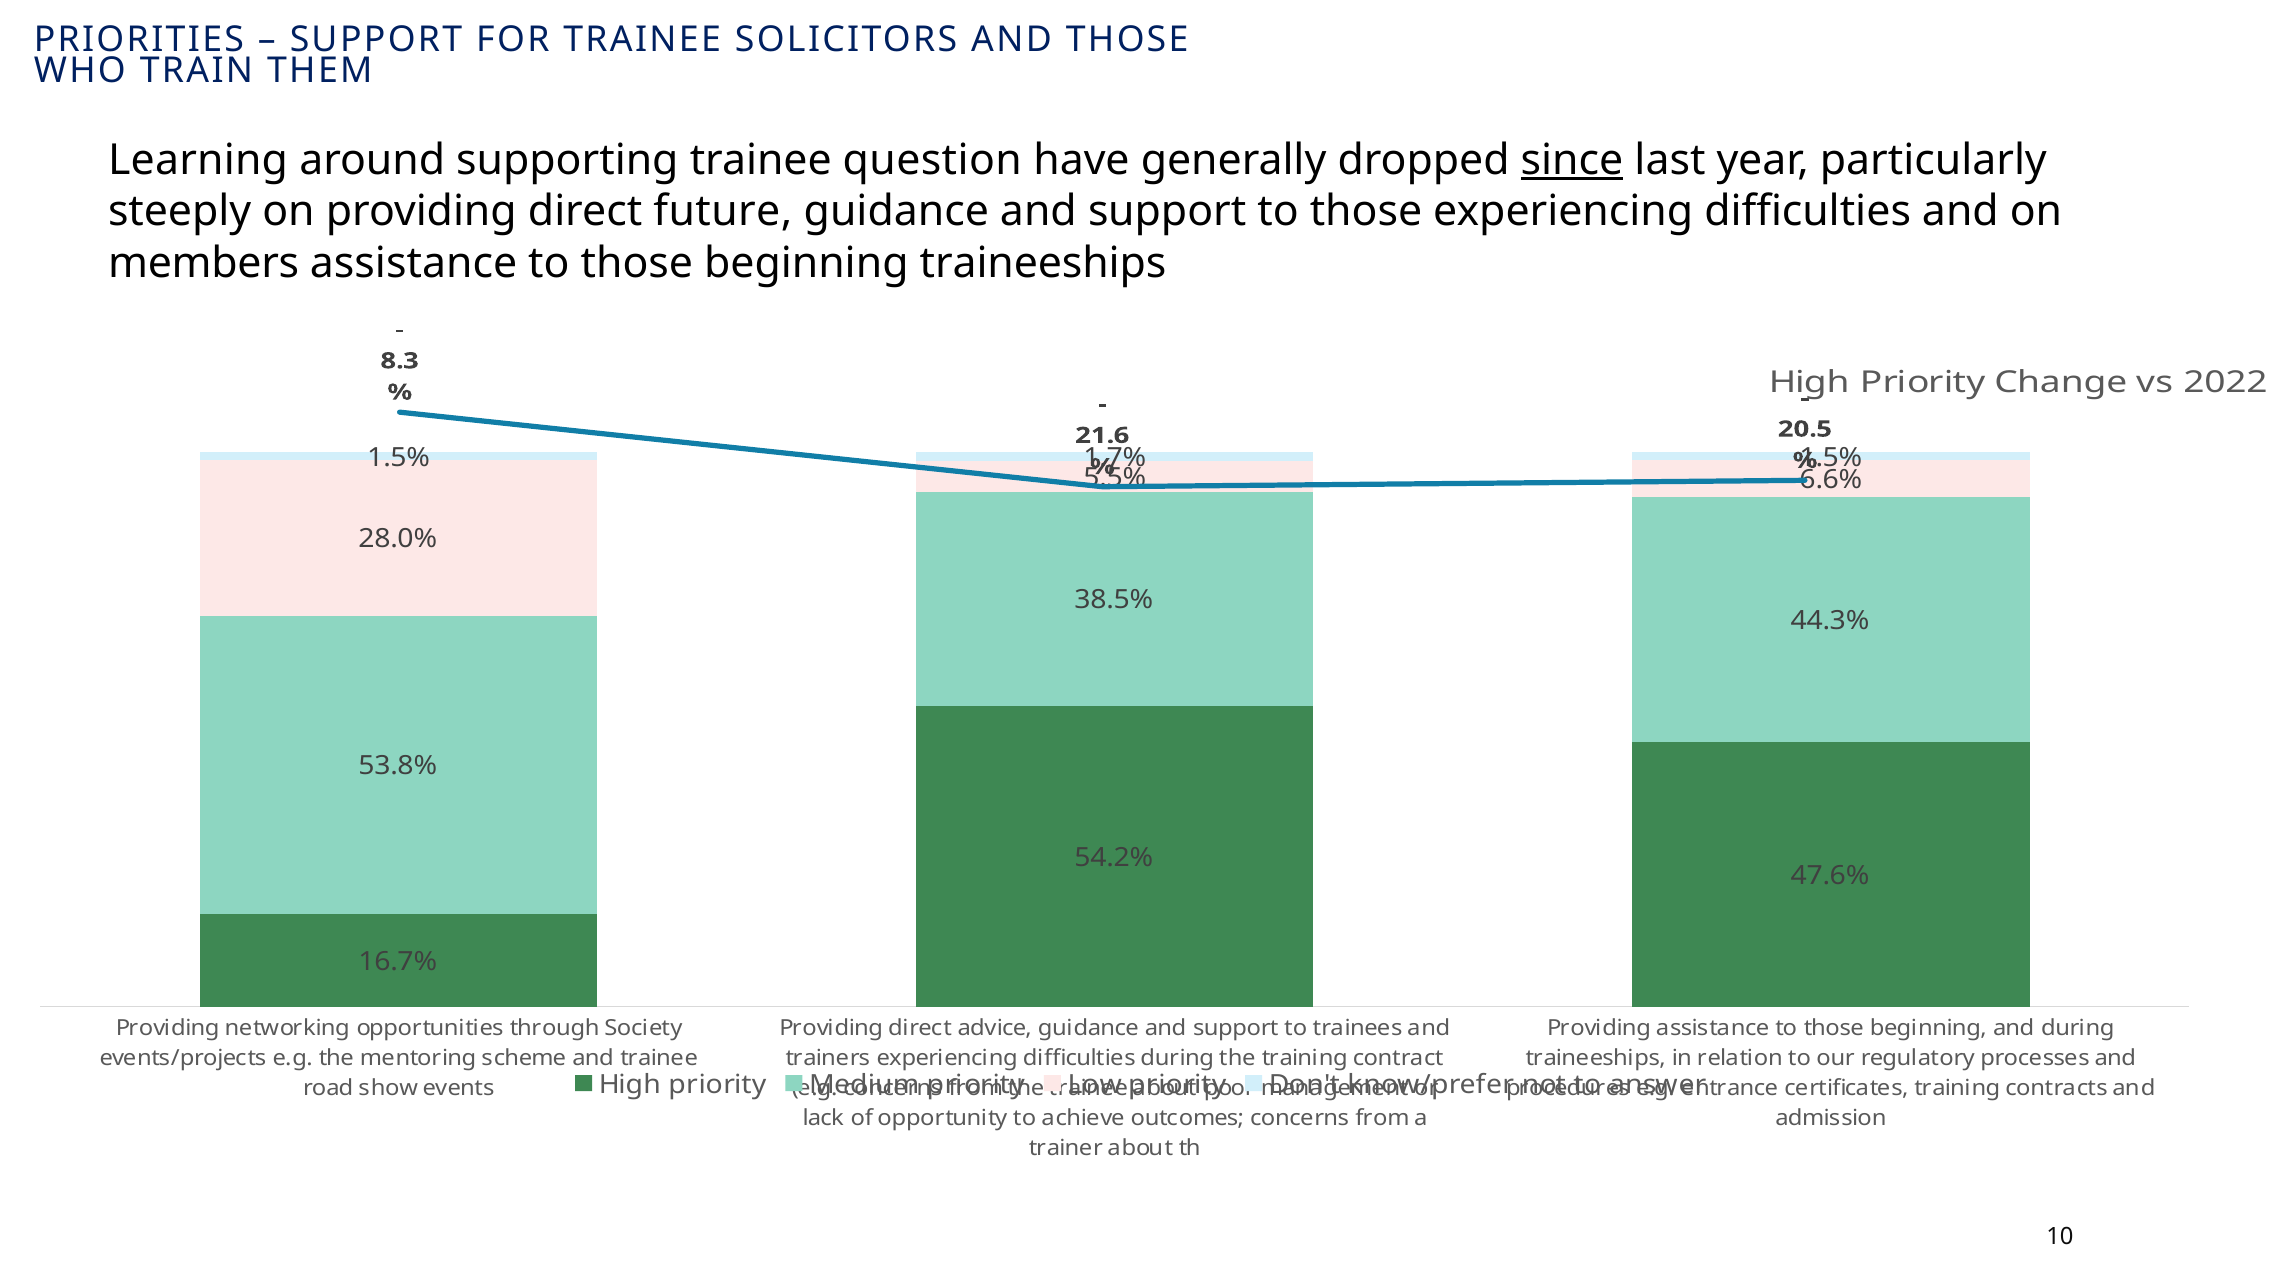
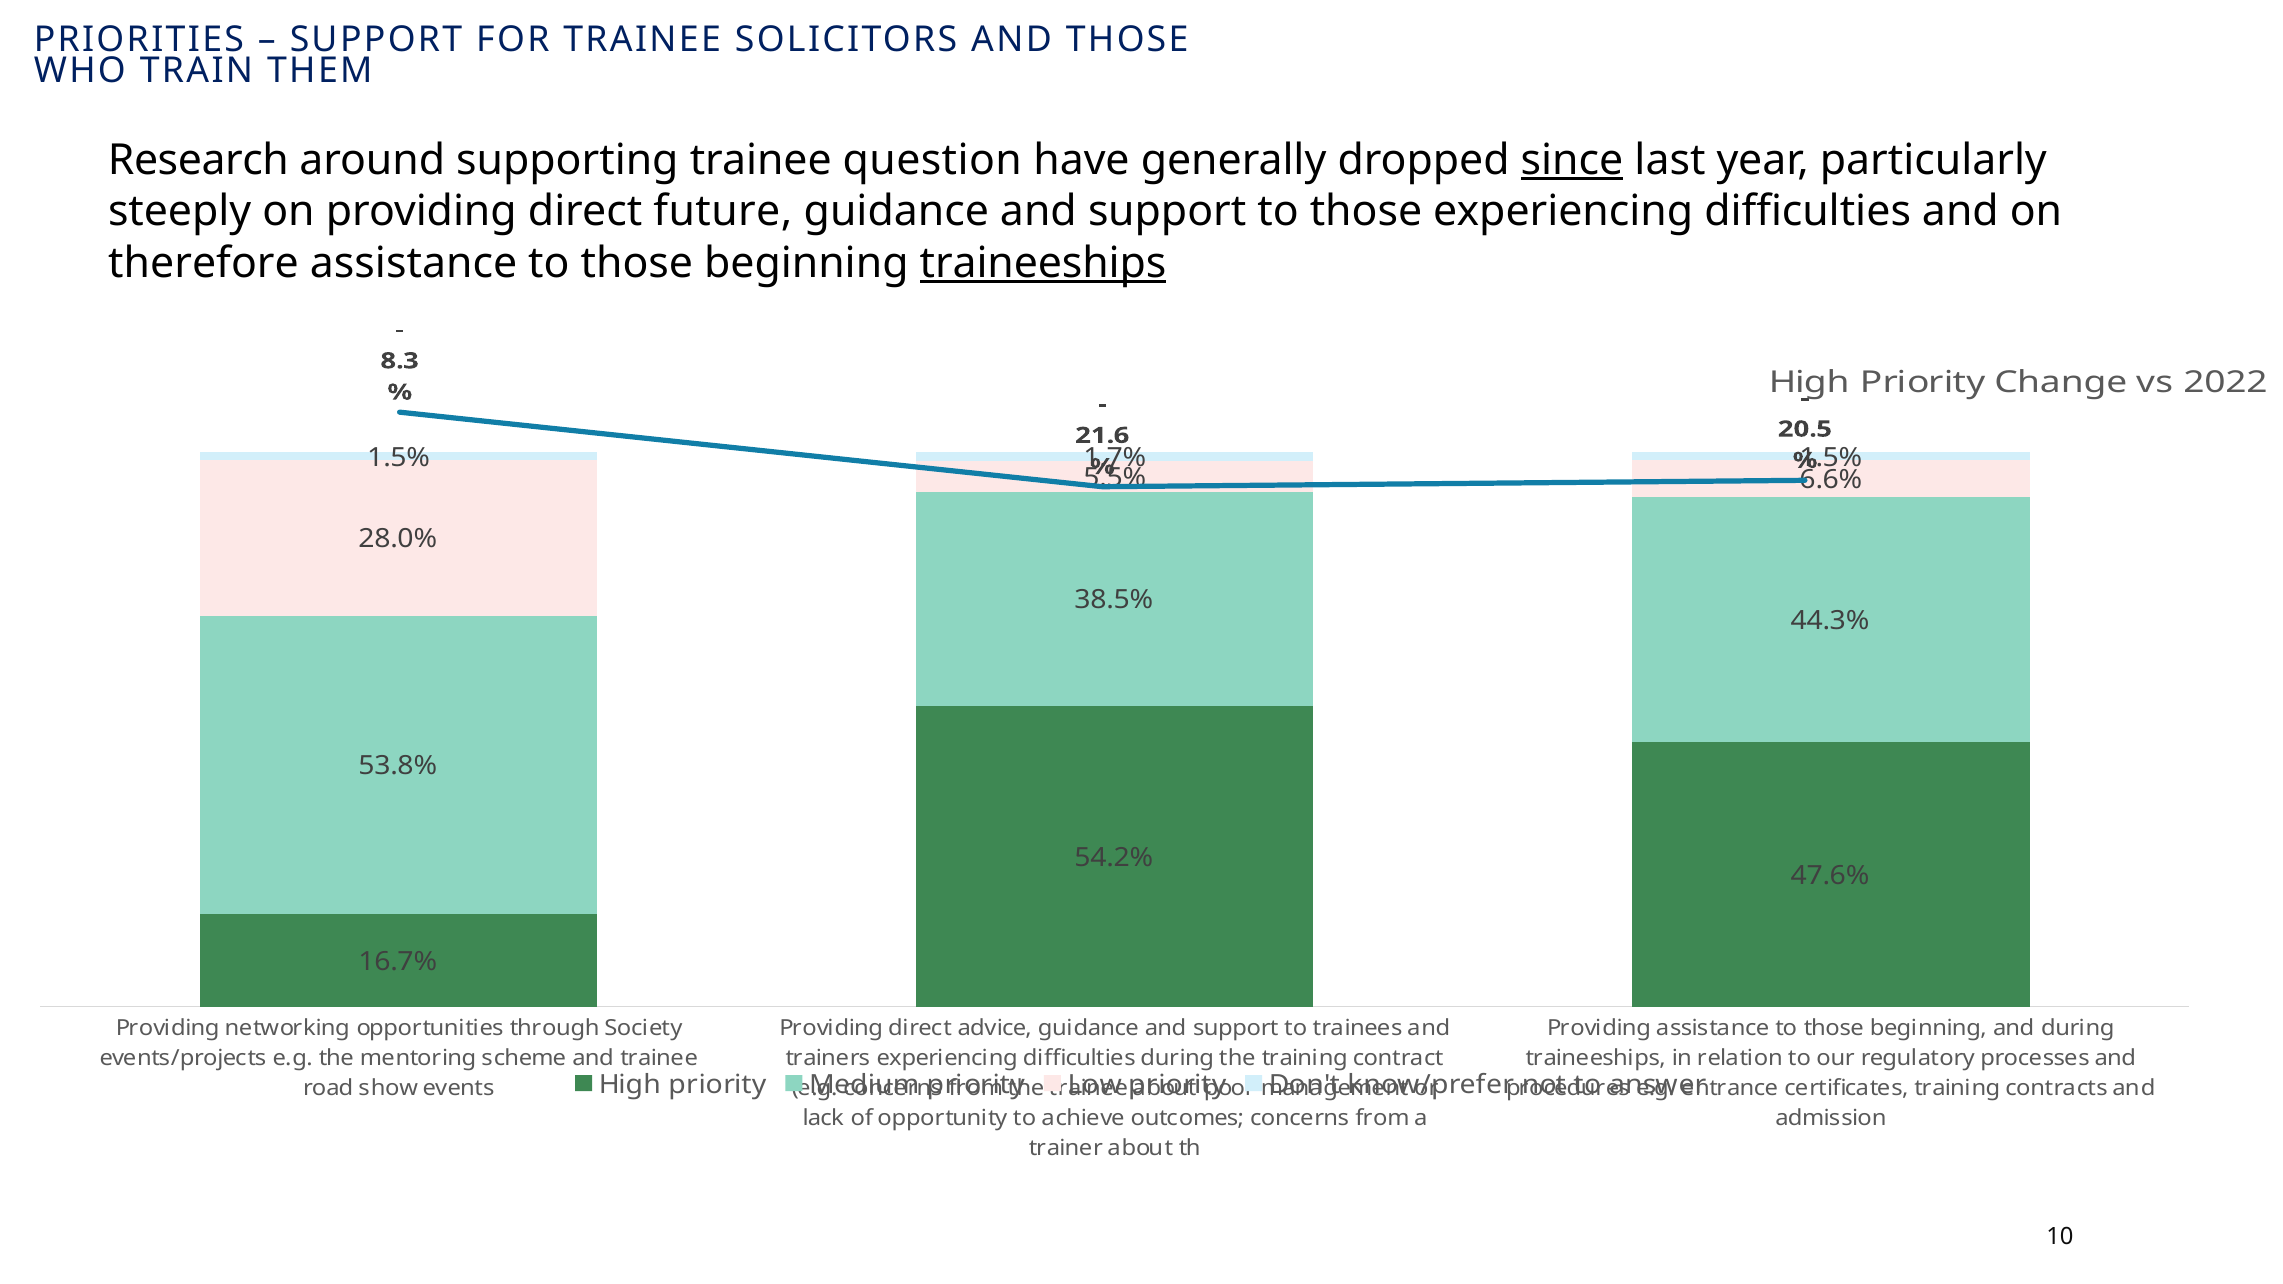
Learning: Learning -> Research (198, 160)
members: members -> therefore (203, 263)
traineeships underline: none -> present (1043, 263)
